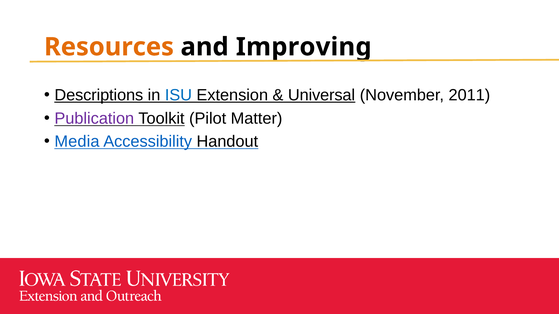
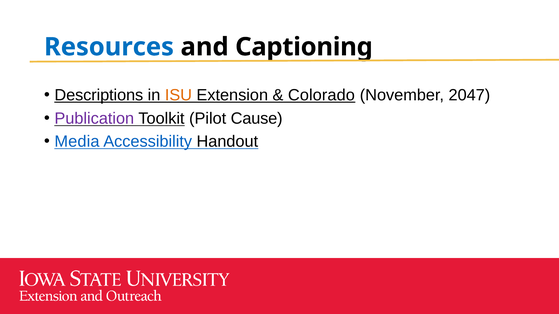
Resources colour: orange -> blue (109, 47)
Improving: Improving -> Captioning (304, 47)
ISU colour: blue -> orange (178, 95)
Universal: Universal -> Colorado (321, 95)
2011: 2011 -> 2047 (469, 95)
Matter: Matter -> Cause (257, 119)
